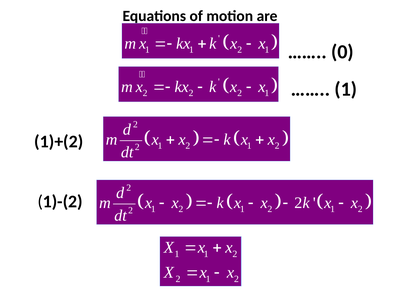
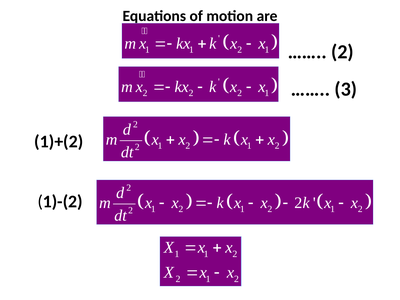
0: 0 -> 2 (343, 52)
1: 1 -> 3 (346, 89)
